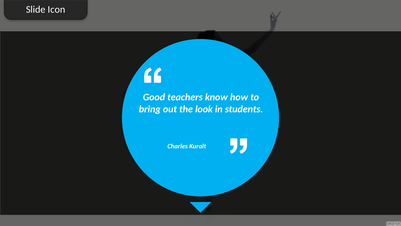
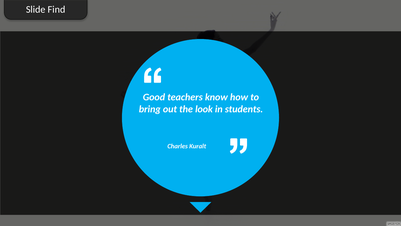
Icon: Icon -> Find (56, 9)
